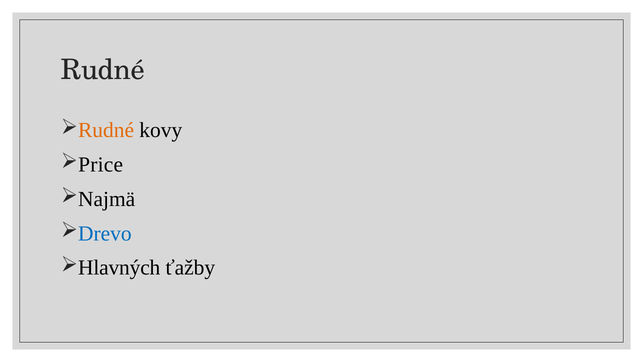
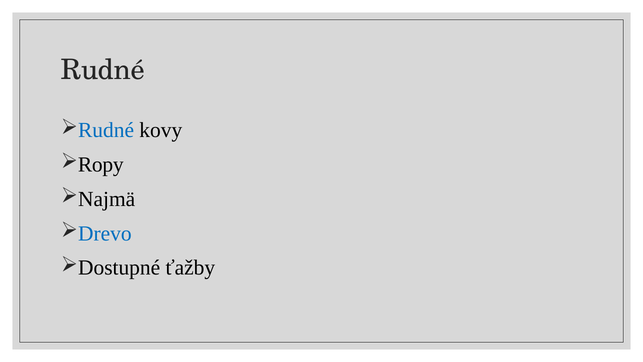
Rudné colour: orange -> blue (106, 130)
Price: Price -> Ropy (101, 165)
Hlavných: Hlavných -> Dostupné (119, 268)
